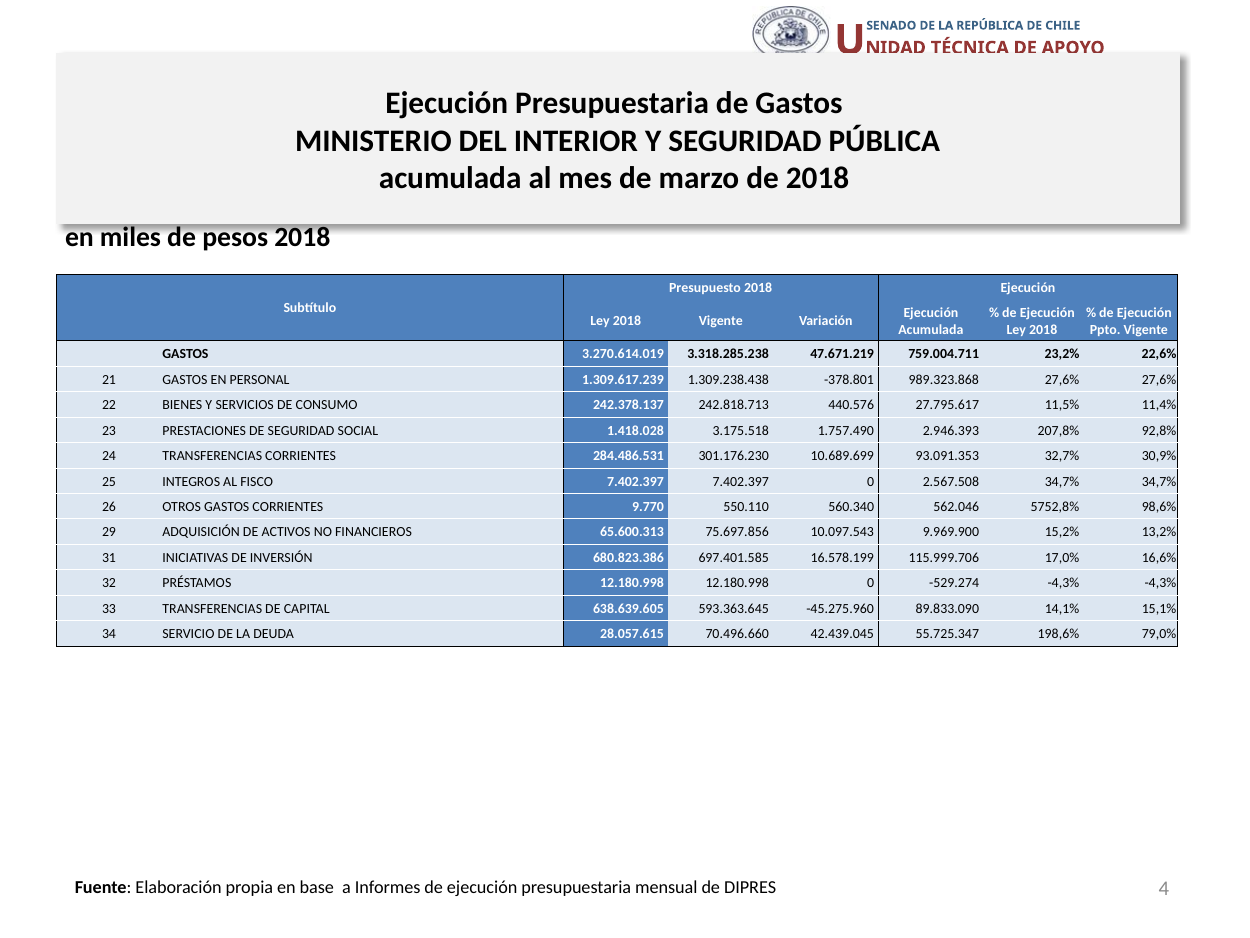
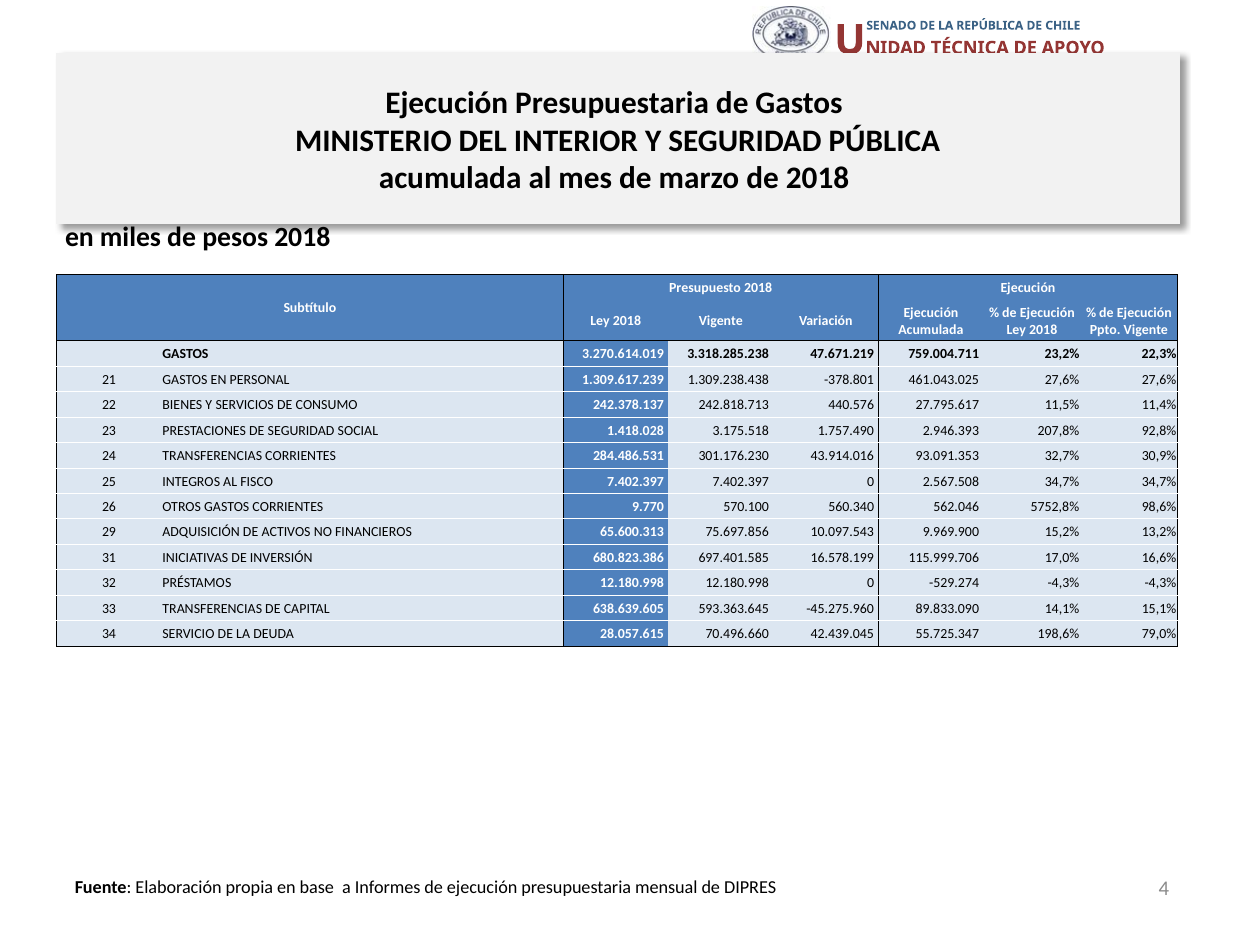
22,6%: 22,6% -> 22,3% (1159, 354)
989.323.868: 989.323.868 -> 461.043.025 (944, 379)
10.689.699: 10.689.699 -> 43.914.016 (842, 456)
550.110: 550.110 -> 570.100 (746, 507)
